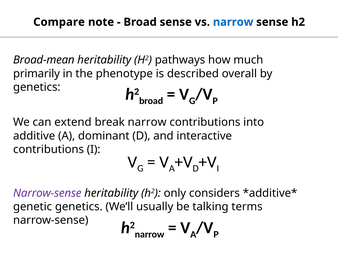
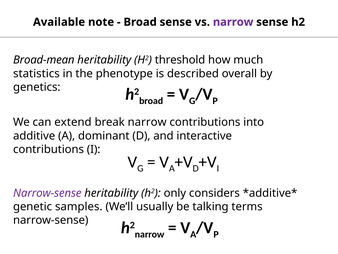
Compare: Compare -> Available (59, 22)
narrow colour: blue -> purple (233, 22)
pathways: pathways -> threshold (180, 60)
primarily: primarily -> statistics (36, 73)
genetic genetics: genetics -> samples (79, 206)
